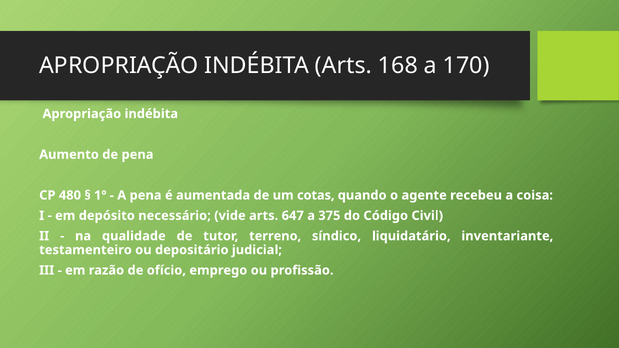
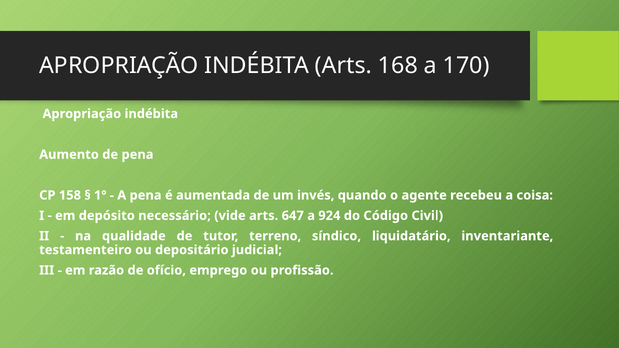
480: 480 -> 158 (70, 195)
cotas: cotas -> invés (316, 195)
375: 375 -> 924 (329, 216)
